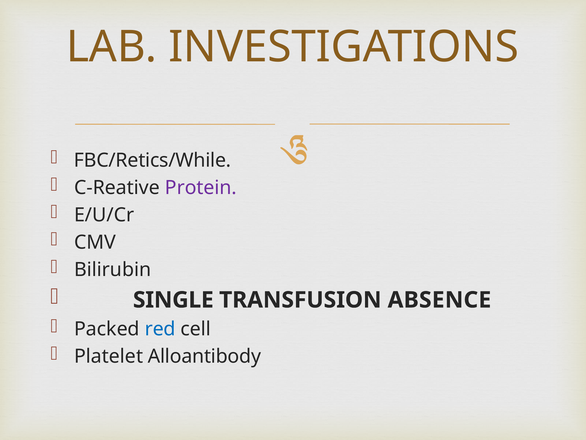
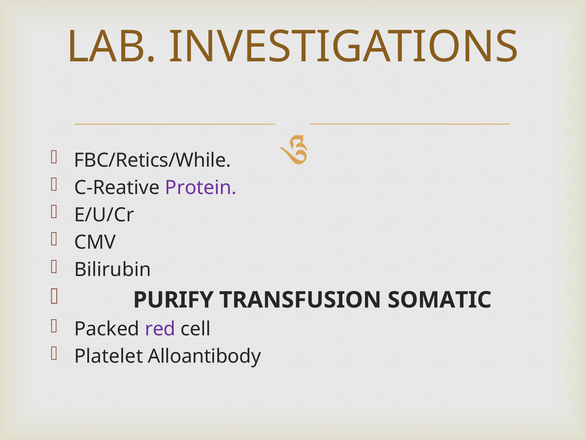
SINGLE: SINGLE -> PURIFY (173, 300)
ABSENCE: ABSENCE -> SOMATIC (440, 300)
red colour: blue -> purple (160, 329)
